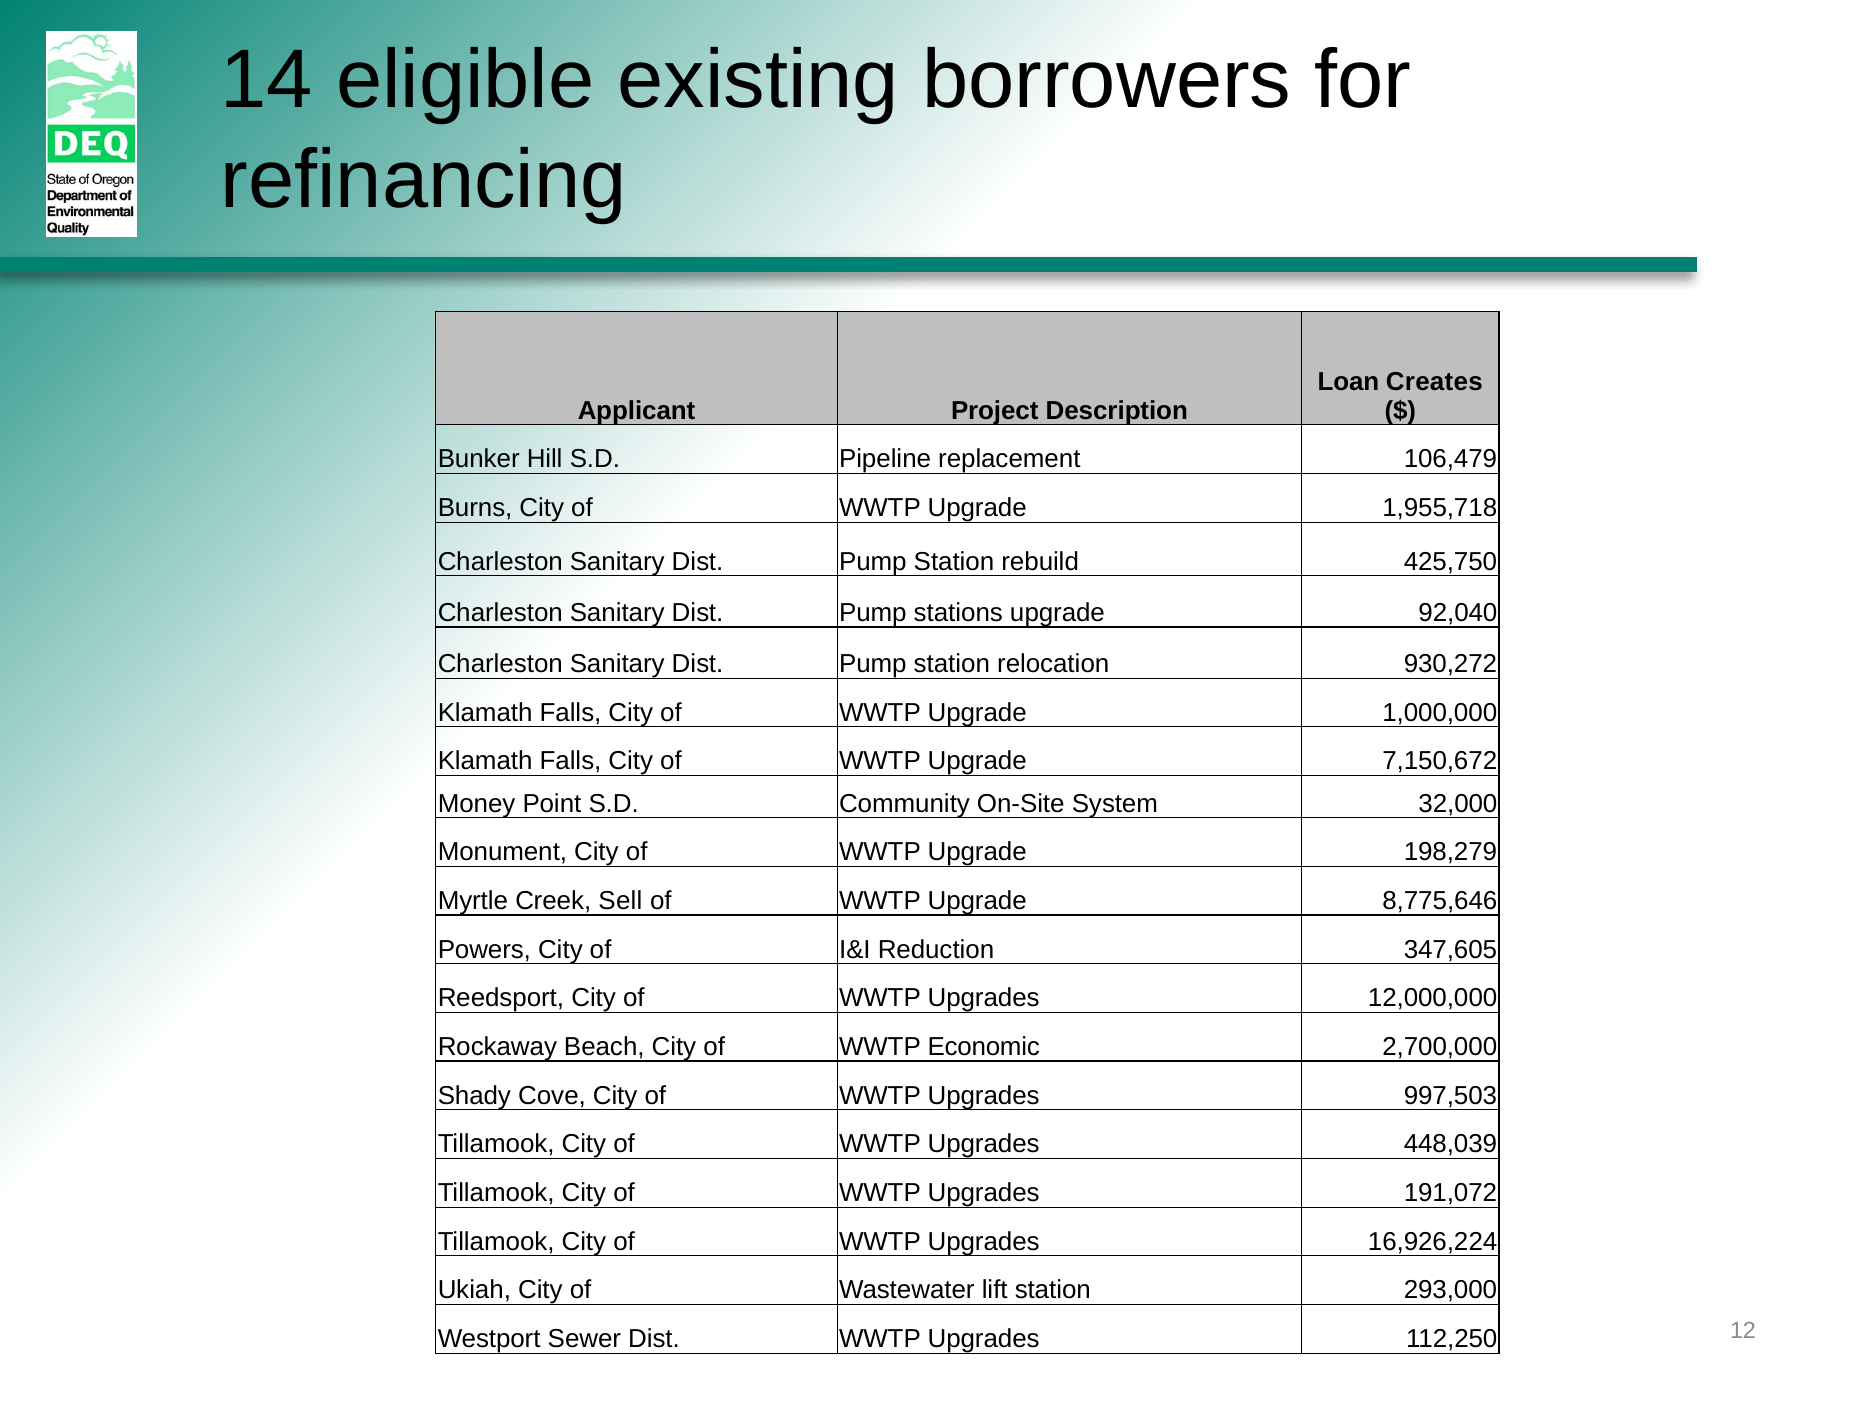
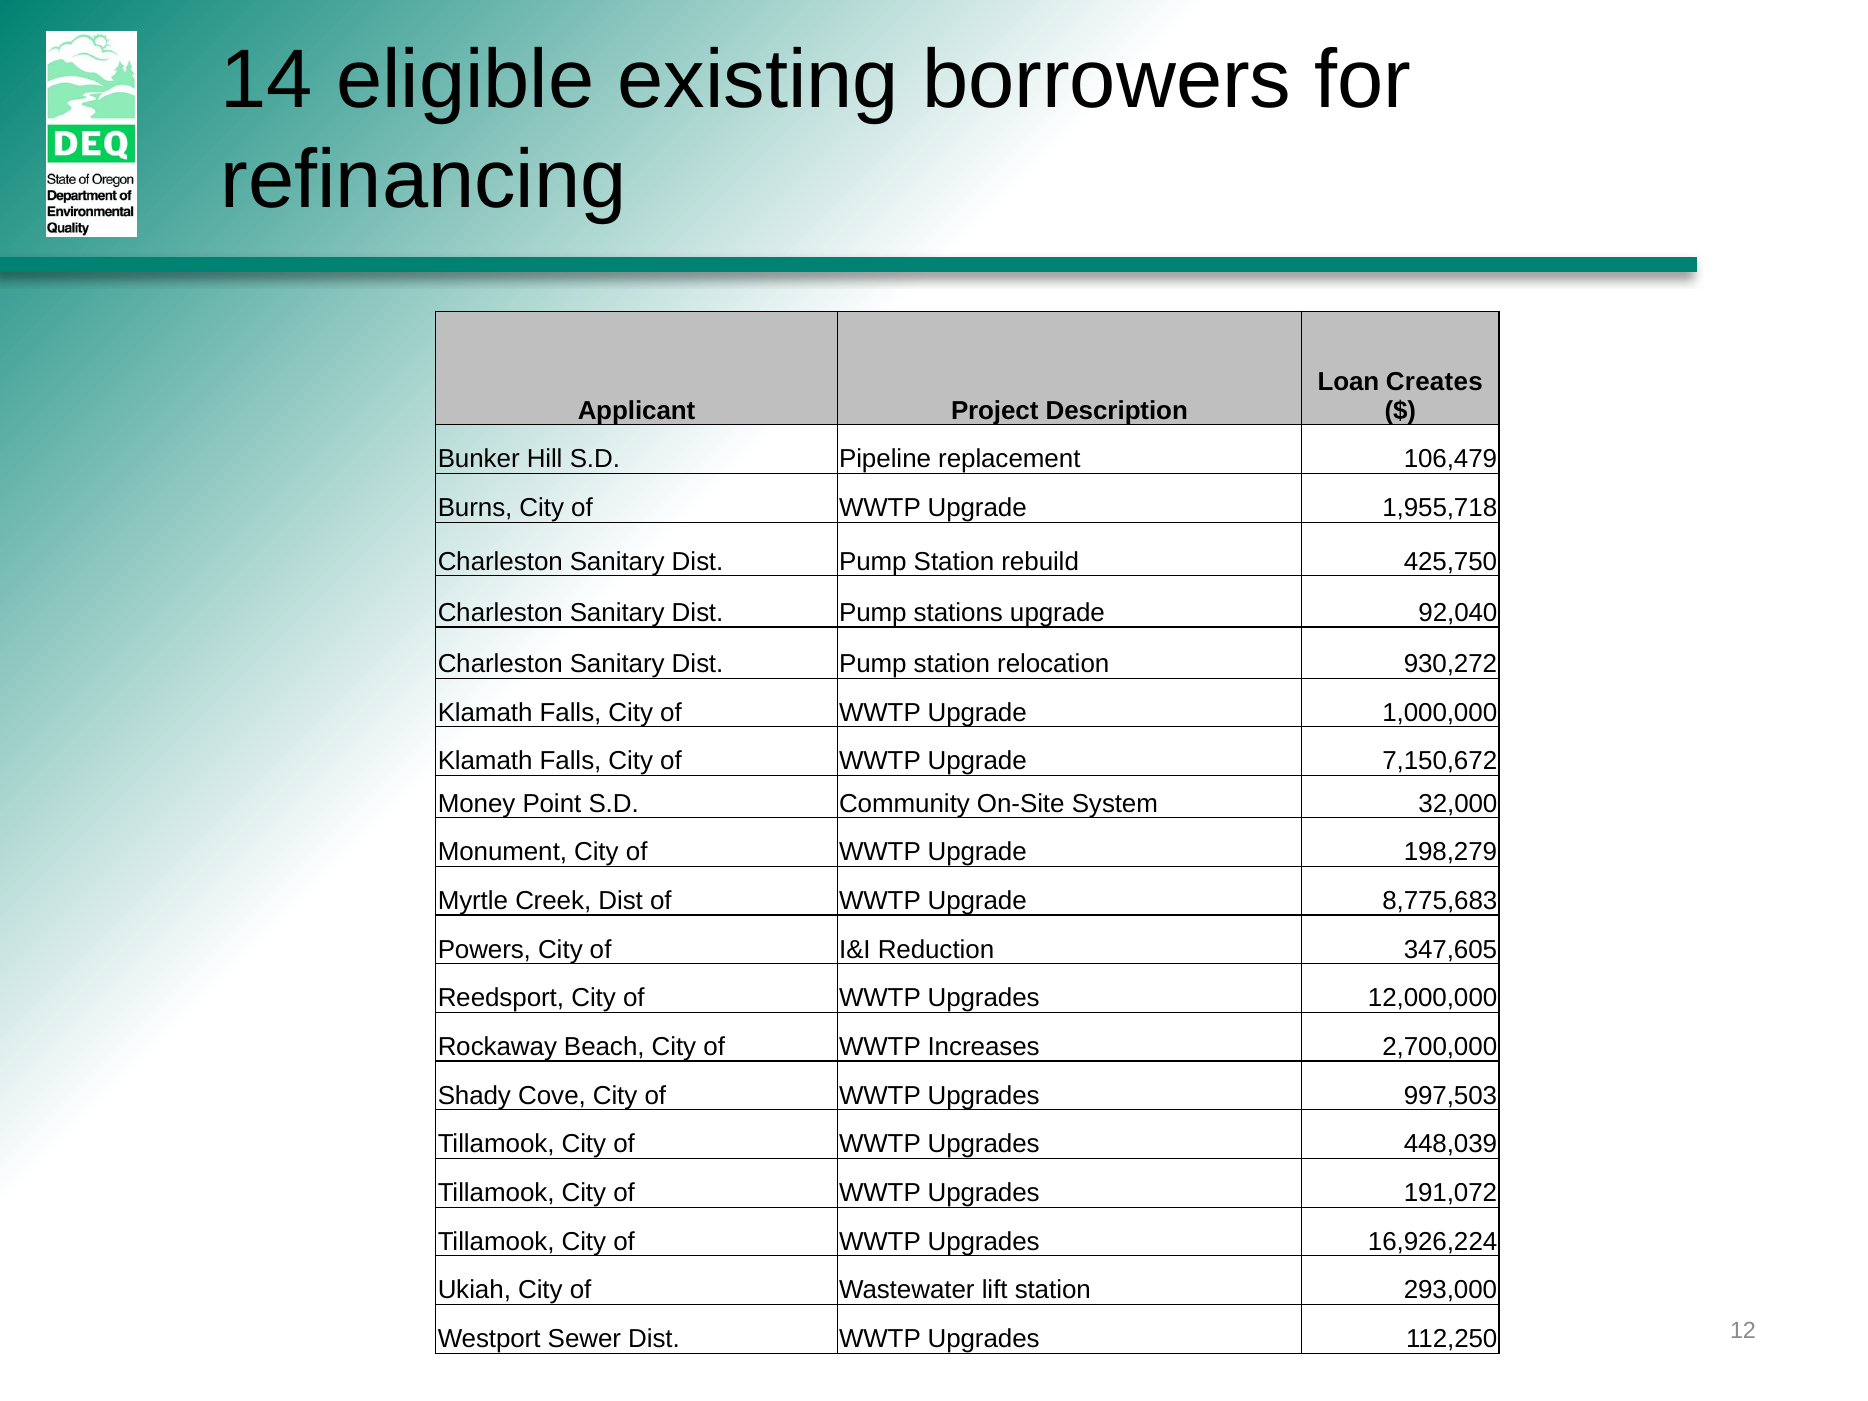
Creek Sell: Sell -> Dist (621, 901)
8,775,646: 8,775,646 -> 8,775,683 (1440, 901)
Economic: Economic -> Increases (984, 1047)
